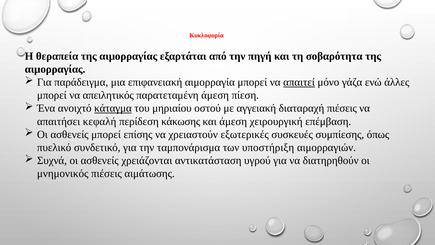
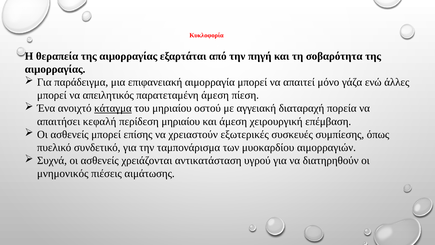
απαιτεί underline: present -> none (299, 82)
διαταραχή πιέσεις: πιέσεις -> πορεία (342, 108)
περίδεση κάκωσης: κάκωσης -> μηριαίου (181, 121)
υποστήριξη: υποστήριξη -> μυοκαρδίου (268, 147)
